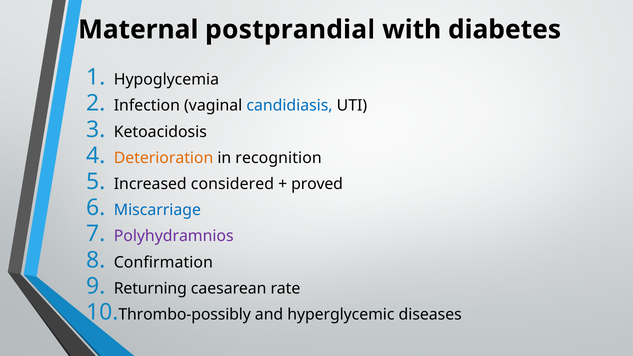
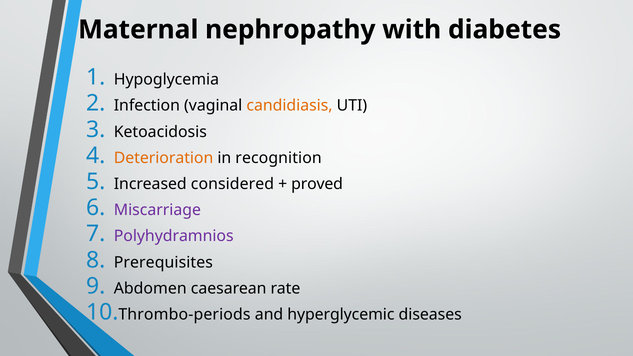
postprandial: postprandial -> nephropathy (290, 30)
candidiasis colour: blue -> orange (290, 106)
Miscarriage colour: blue -> purple (157, 210)
Confirmation: Confirmation -> Prerequisites (163, 262)
Returning: Returning -> Abdomen (150, 289)
Thrombo-possibly: Thrombo-possibly -> Thrombo-periods (184, 315)
